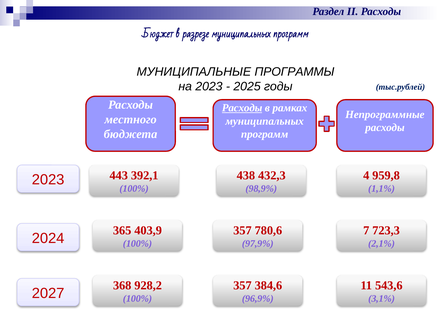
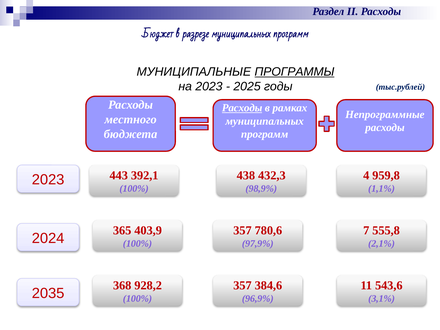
ПРОГРАММЫ underline: none -> present (295, 72)
723,3: 723,3 -> 555,8 (386, 230)
2027: 2027 -> 2035 (48, 293)
